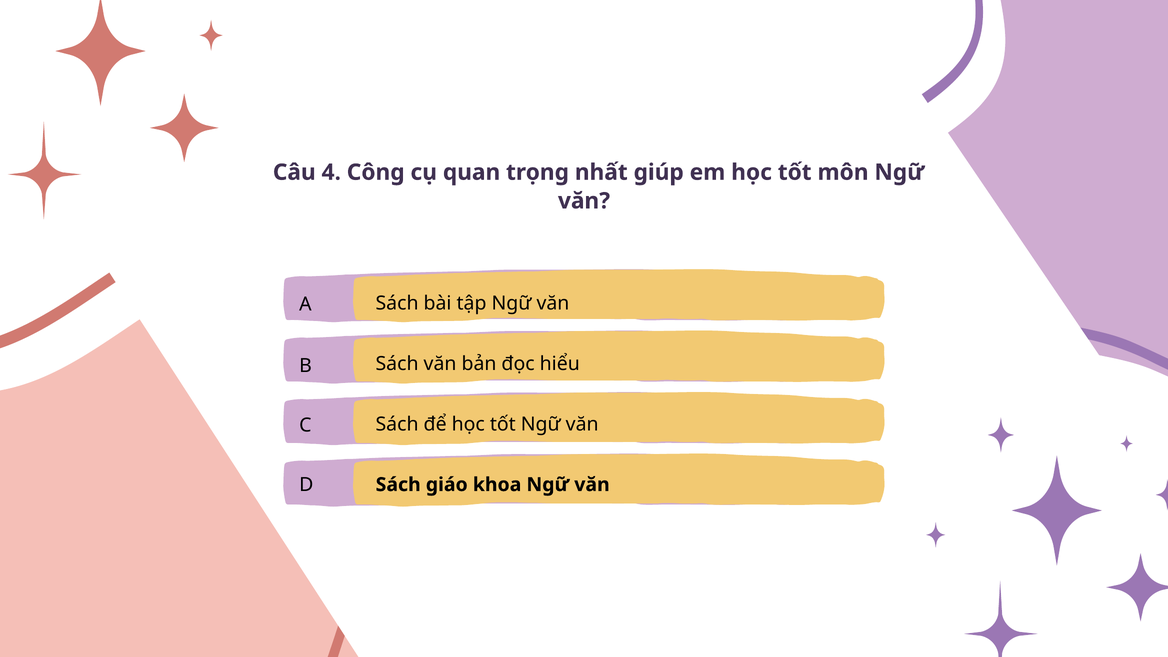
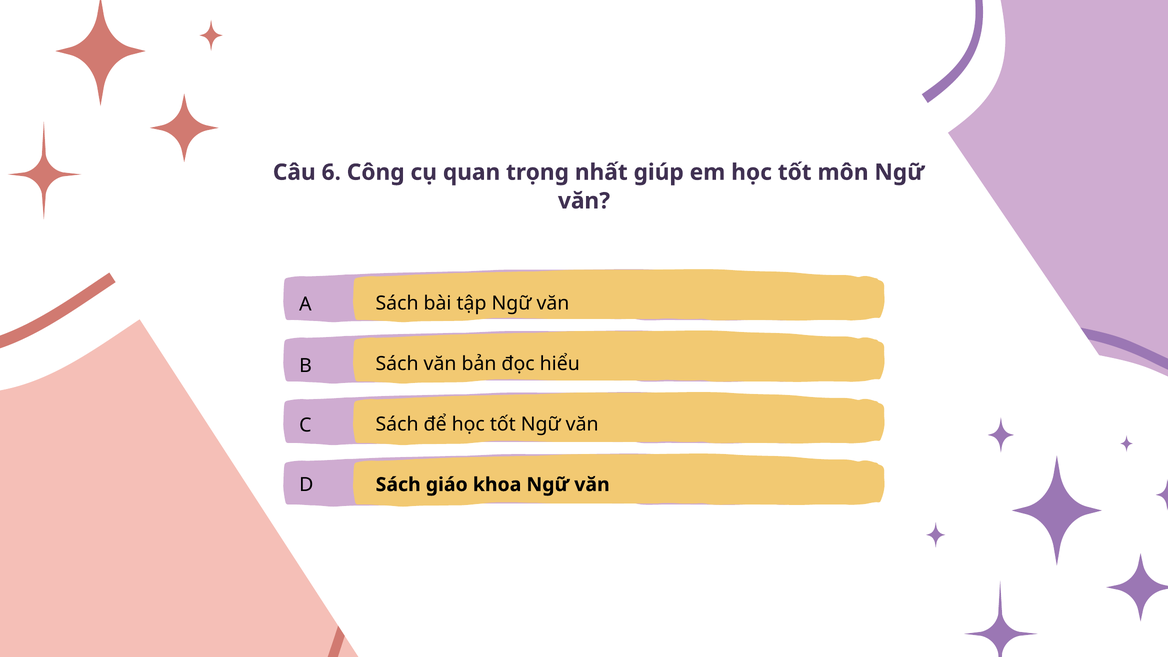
4: 4 -> 6 (331, 172)
